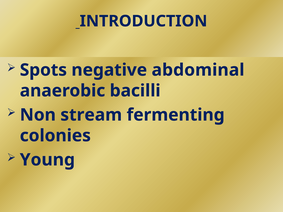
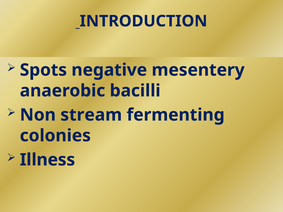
abdominal: abdominal -> mesentery (198, 70)
Young: Young -> Illness (47, 160)
